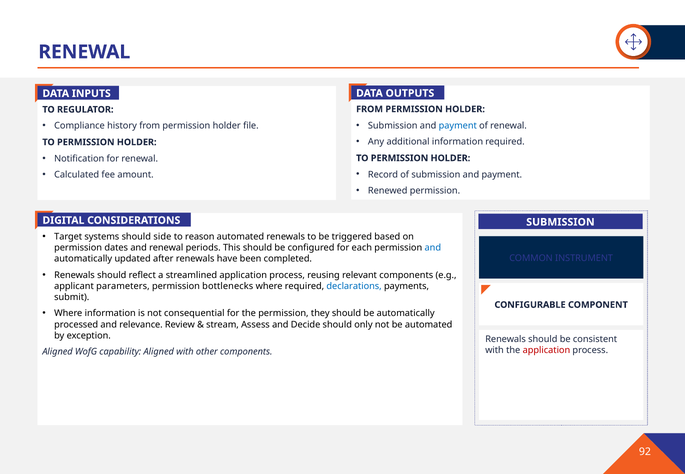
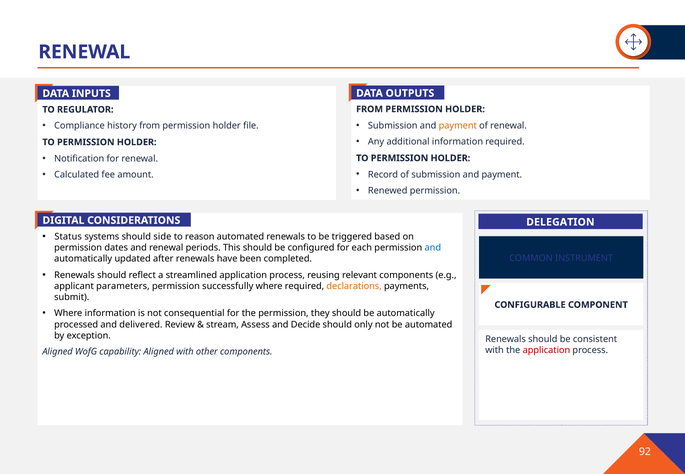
payment colour: blue -> orange (458, 126)
SUBMISSION: SUBMISSION -> DELEGATION (560, 222)
Target: Target -> Status (68, 237)
bottlenecks: bottlenecks -> successfully (228, 286)
declarations colour: blue -> orange (354, 286)
relevance: relevance -> delivered (141, 325)
